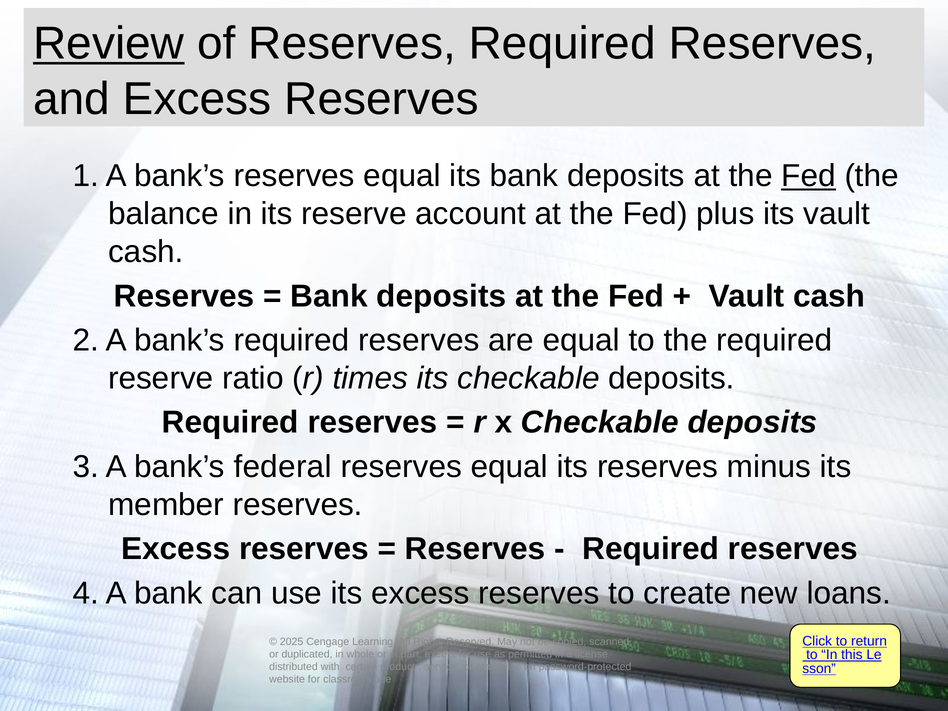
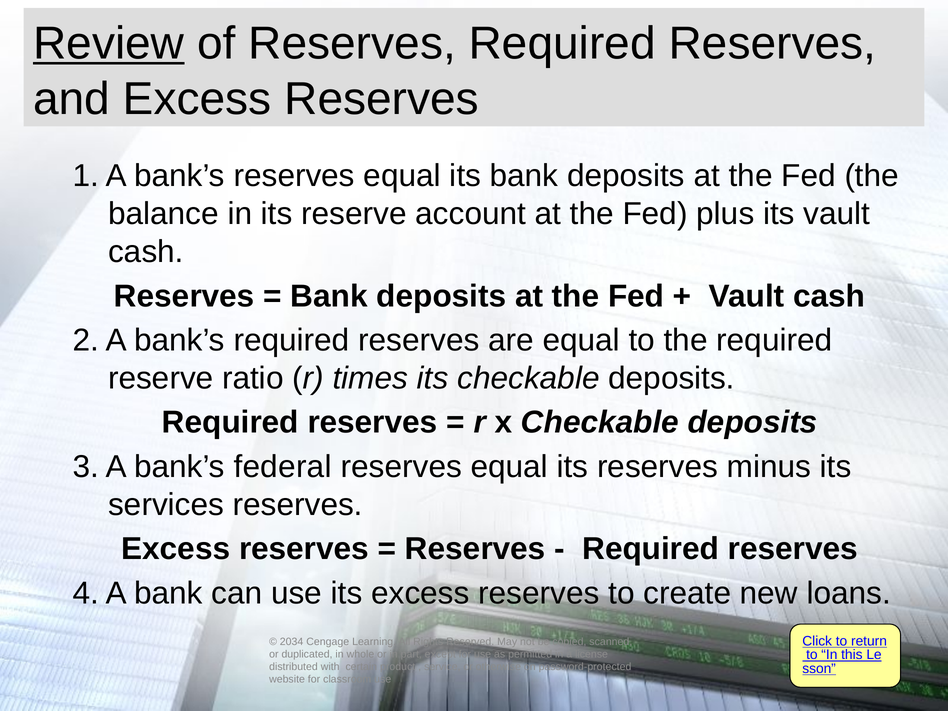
Fed underline: present -> none (808, 176)
member: member -> services (166, 505)
2025: 2025 -> 2034 (292, 642)
